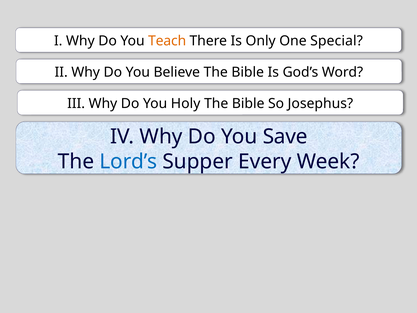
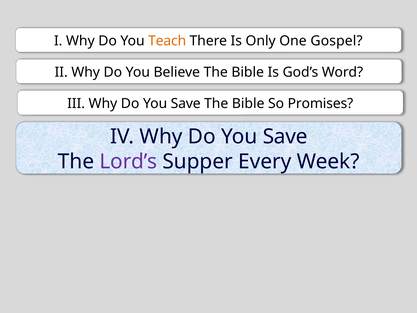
Special: Special -> Gospel (337, 41)
Holy: Holy -> Save (186, 103)
Josephus: Josephus -> Promises (320, 103)
Lord’s colour: blue -> purple (128, 162)
